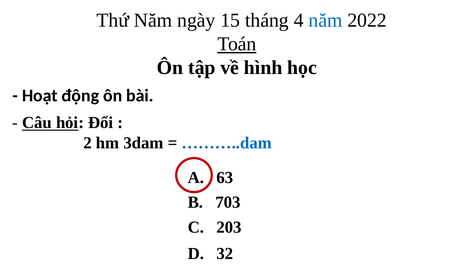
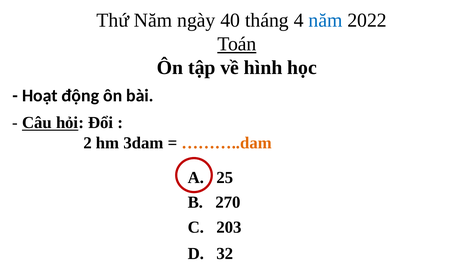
15: 15 -> 40 (230, 20)
………..dam colour: blue -> orange (227, 143)
63: 63 -> 25 (225, 177)
703: 703 -> 270 (228, 202)
